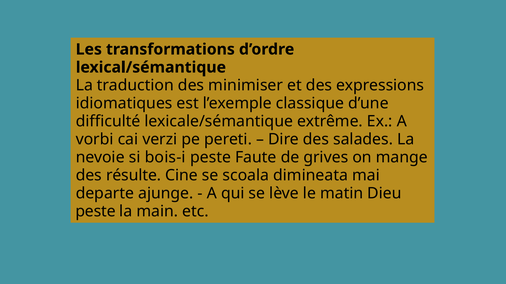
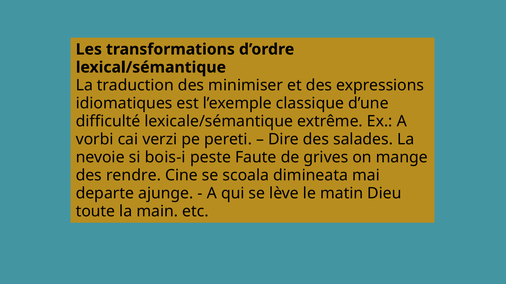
résulte: résulte -> rendre (133, 176)
peste: peste -> toute (95, 212)
